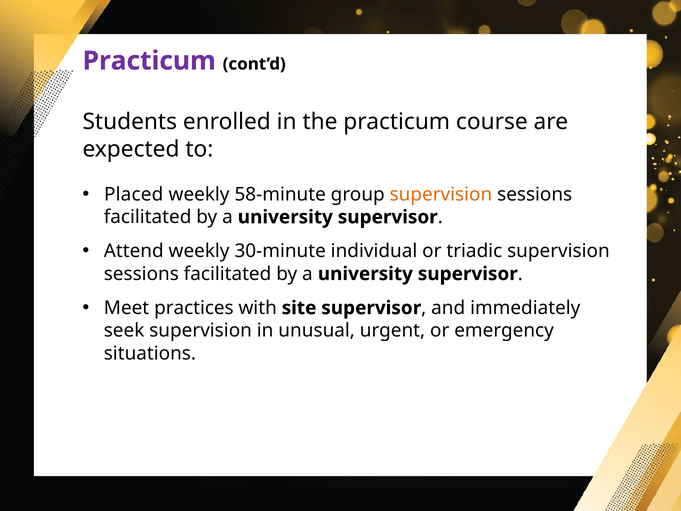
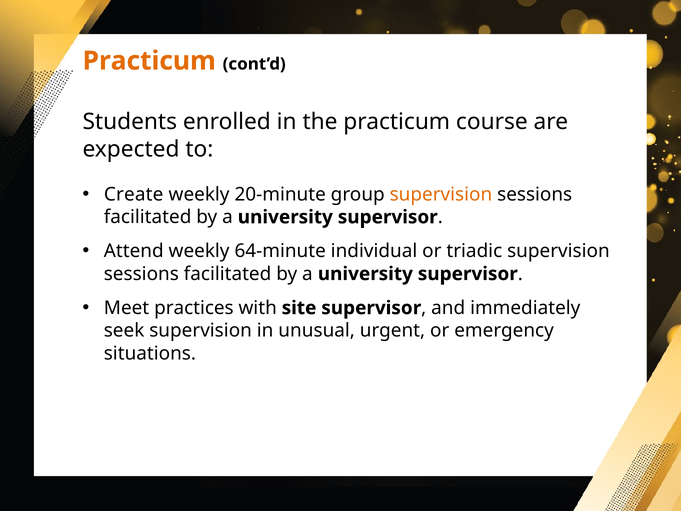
Practicum colour: purple -> orange (149, 61)
Placed: Placed -> Create (134, 194)
58-minute: 58-minute -> 20-minute (280, 194)
30-minute: 30-minute -> 64-minute (280, 251)
